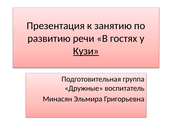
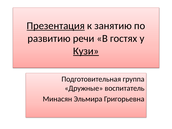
Презентация underline: none -> present (56, 26)
